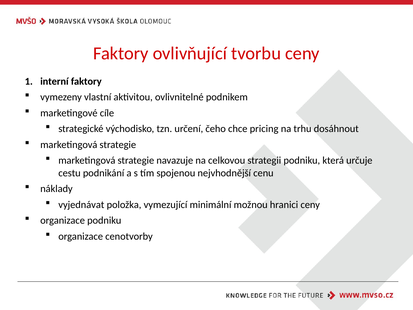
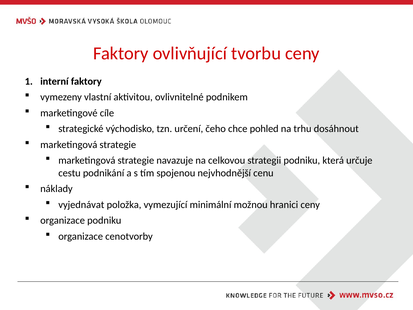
pricing: pricing -> pohled (264, 129)
